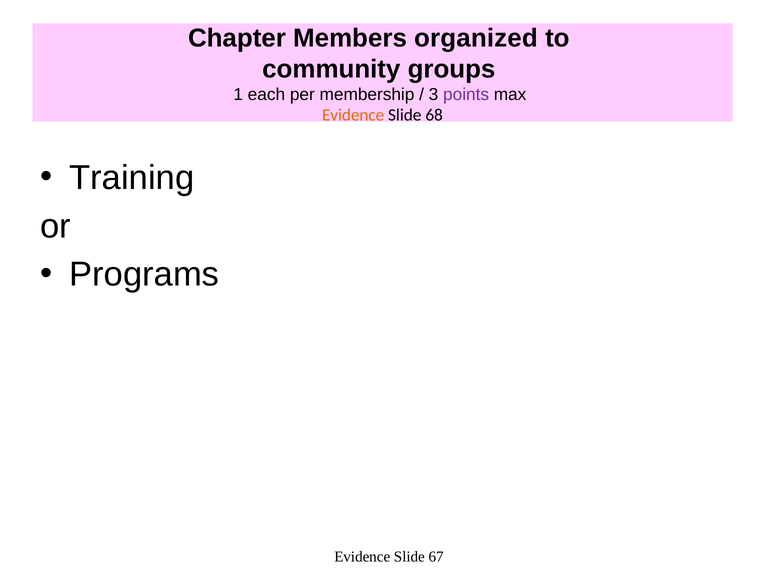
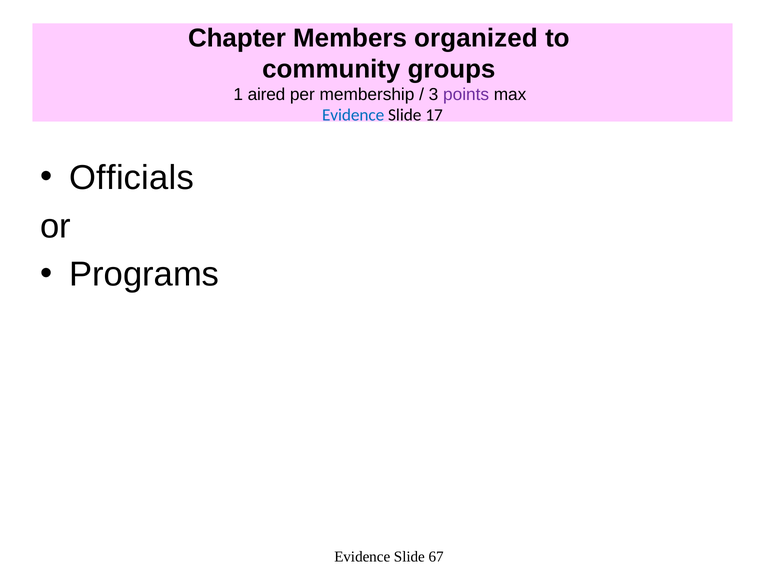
each: each -> aired (266, 94)
Evidence colour: orange -> blue (353, 115)
68: 68 -> 17 (434, 115)
Training: Training -> Officials (132, 178)
